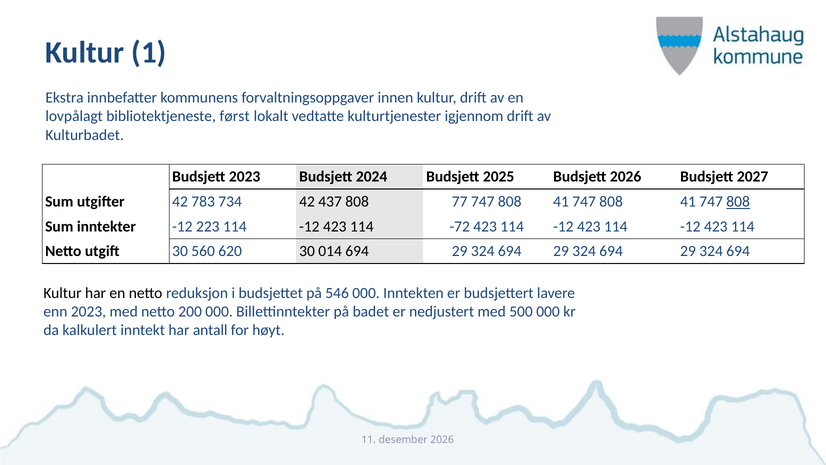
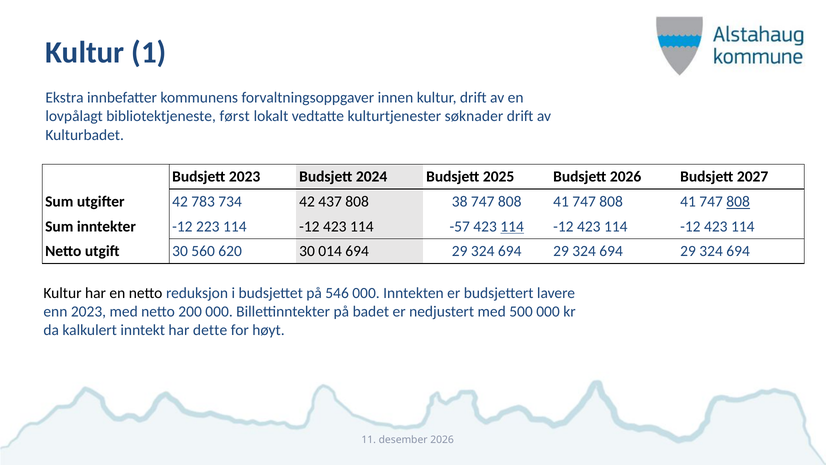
igjennom: igjennom -> søknader (474, 116)
77: 77 -> 38 (460, 202)
-72: -72 -> -57 (460, 226)
114 underline: none -> present (512, 226)
antall: antall -> dette (210, 330)
